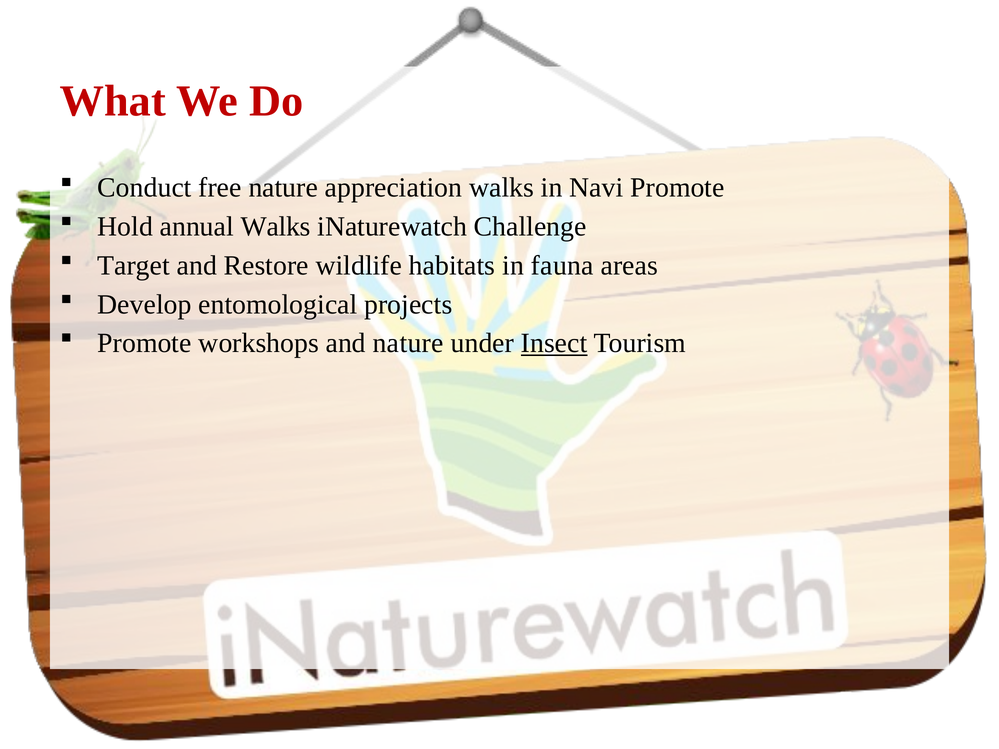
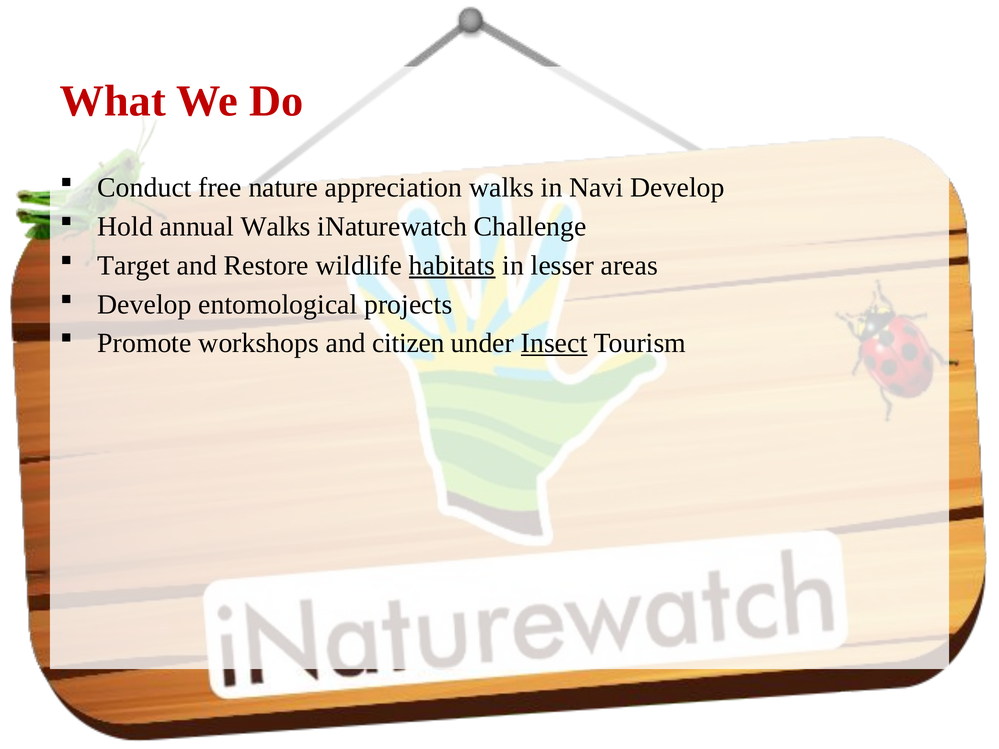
Navi Promote: Promote -> Develop (677, 188)
habitats underline: none -> present (452, 266)
fauna: fauna -> lesser (562, 266)
and nature: nature -> citizen (408, 343)
